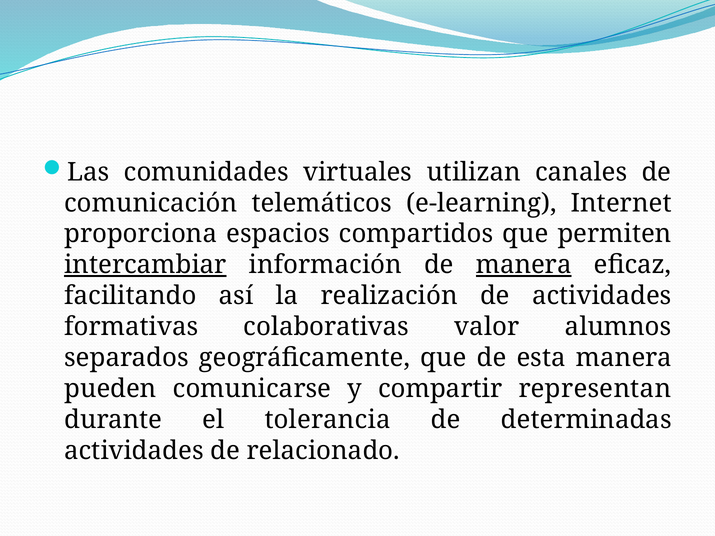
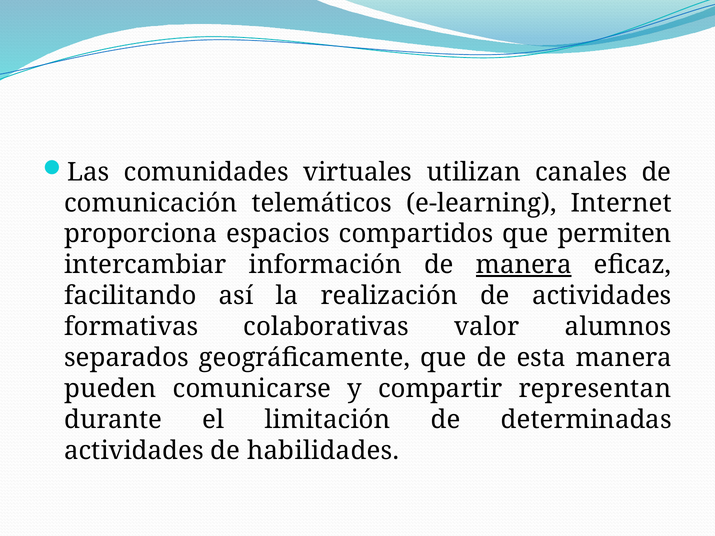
intercambiar underline: present -> none (145, 265)
tolerancia: tolerancia -> limitación (328, 420)
relacionado: relacionado -> habilidades (323, 451)
